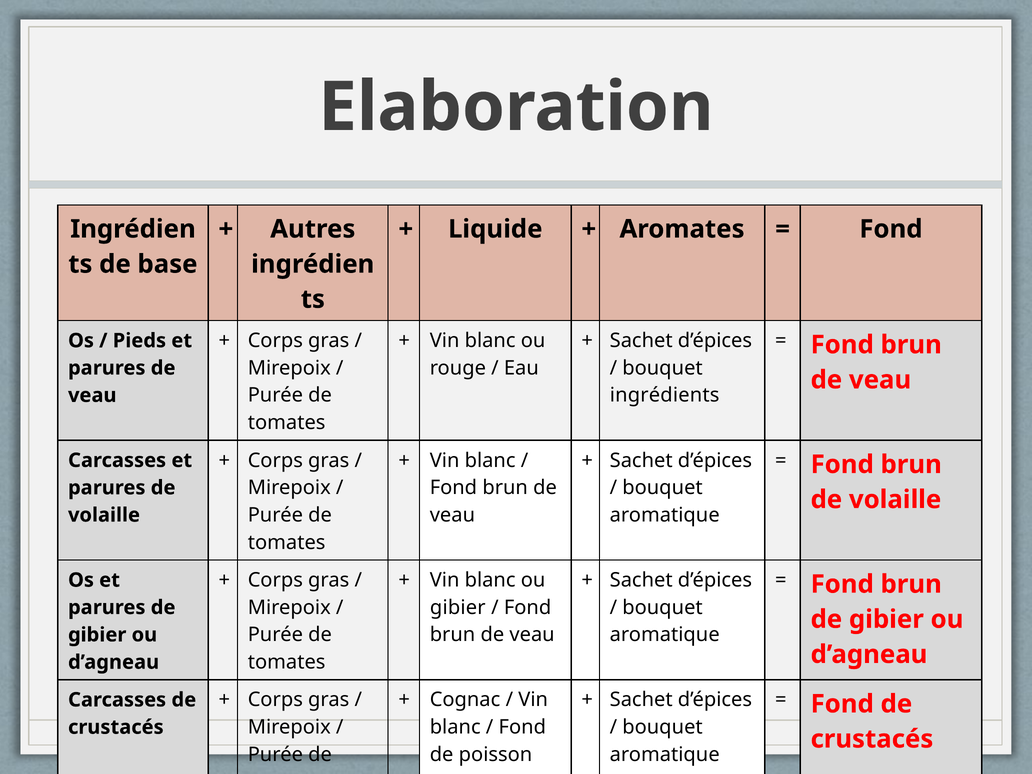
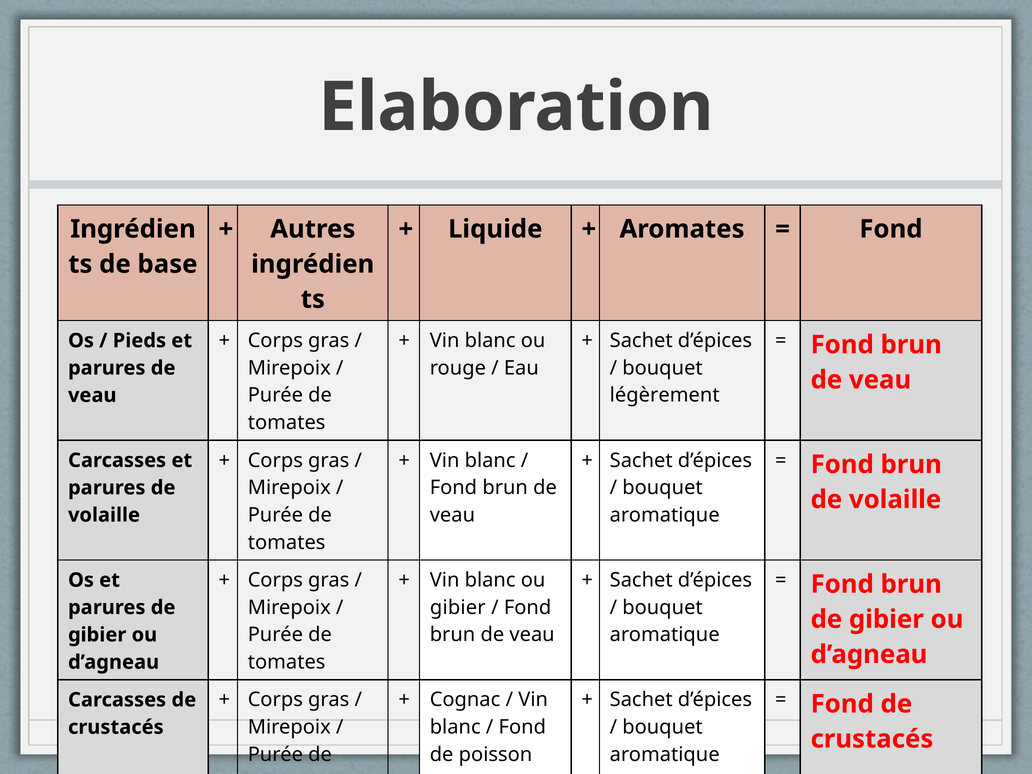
ingrédients: ingrédients -> légèrement (665, 395)
